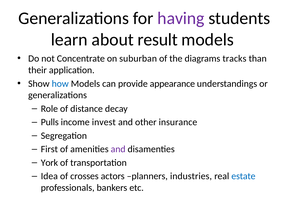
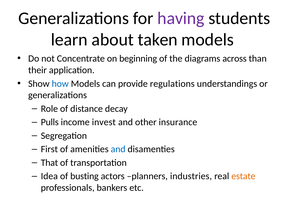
result: result -> taken (158, 40)
suburban: suburban -> beginning (138, 58)
tracks: tracks -> across (235, 58)
appearance: appearance -> regulations (172, 84)
and colour: purple -> blue (118, 149)
York: York -> That (49, 162)
crosses: crosses -> busting (84, 176)
estate colour: blue -> orange (243, 176)
